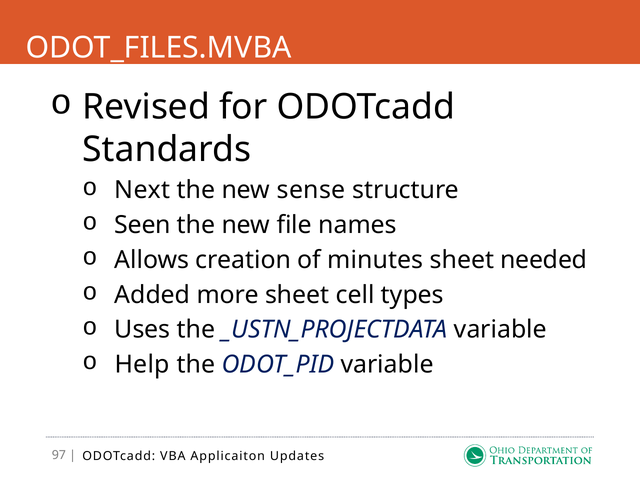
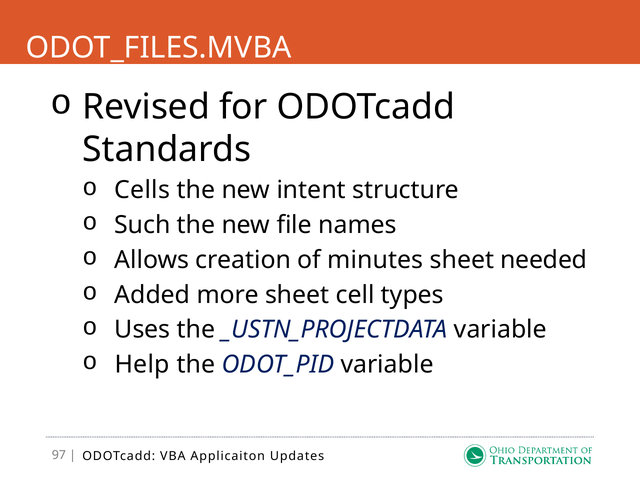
Next: Next -> Cells (142, 190)
sense: sense -> intent (311, 190)
Seen: Seen -> Such (142, 225)
